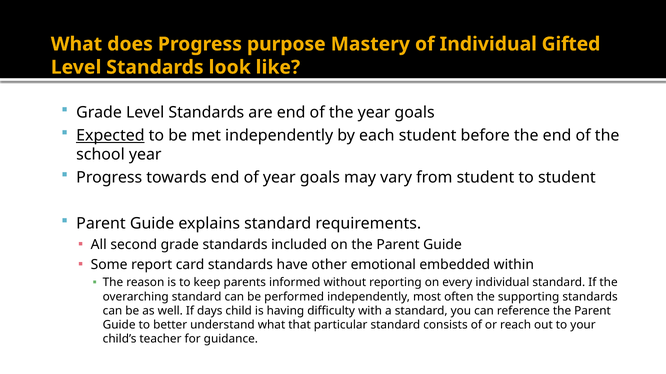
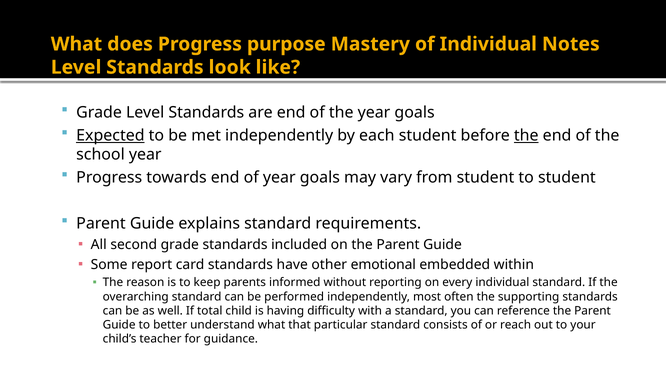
Gifted: Gifted -> Notes (571, 44)
the underline: none -> present (526, 136)
days: days -> total (210, 311)
